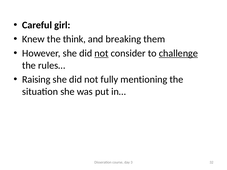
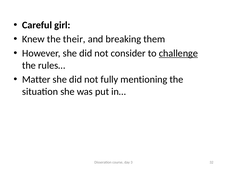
think: think -> their (74, 39)
not underline: present -> none (101, 53)
Raising: Raising -> Matter (36, 80)
